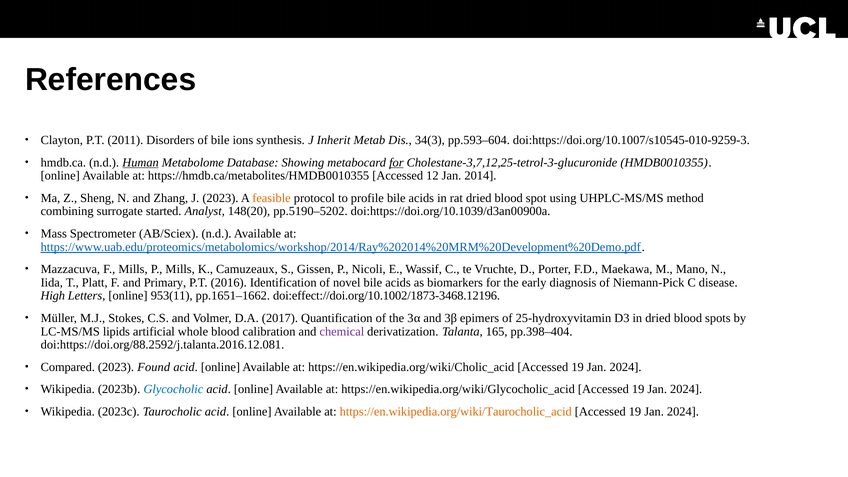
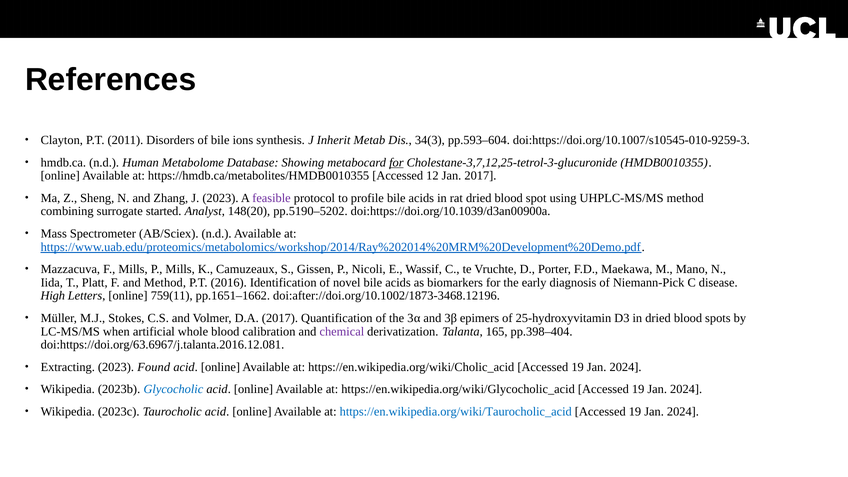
Human underline: present -> none (141, 162)
Jan 2014: 2014 -> 2017 (480, 176)
feasible colour: orange -> purple (271, 198)
and Primary: Primary -> Method (165, 283)
953(11: 953(11 -> 759(11 (172, 296)
doi:effect://doi.org/10.1002/1873-3468.12196: doi:effect://doi.org/10.1002/1873-3468.12196 -> doi:after://doi.org/10.1002/1873-3468.12196 (386, 296)
lipids: lipids -> when (116, 331)
doi:https://doi.org/88.2592/j.talanta.2016.12.081: doi:https://doi.org/88.2592/j.talanta.2016.12.081 -> doi:https://doi.org/63.6967/j.talanta.2016.12.081 (162, 345)
Compared: Compared -> Extracting (68, 367)
https://en.wikipedia.org/wiki/Taurocholic_acid colour: orange -> blue (456, 411)
